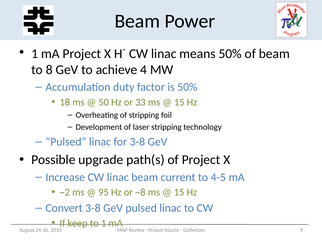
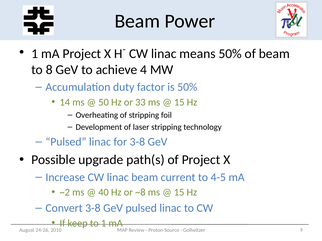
18: 18 -> 14 (65, 102)
95: 95 -> 40 (103, 193)
